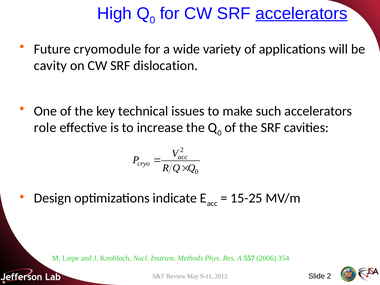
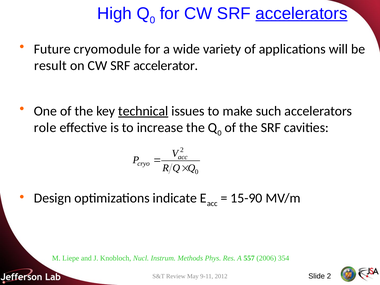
cavity: cavity -> result (50, 66)
dislocation: dislocation -> accelerator (166, 66)
technical underline: none -> present (143, 111)
15-25: 15-25 -> 15-90 (246, 198)
